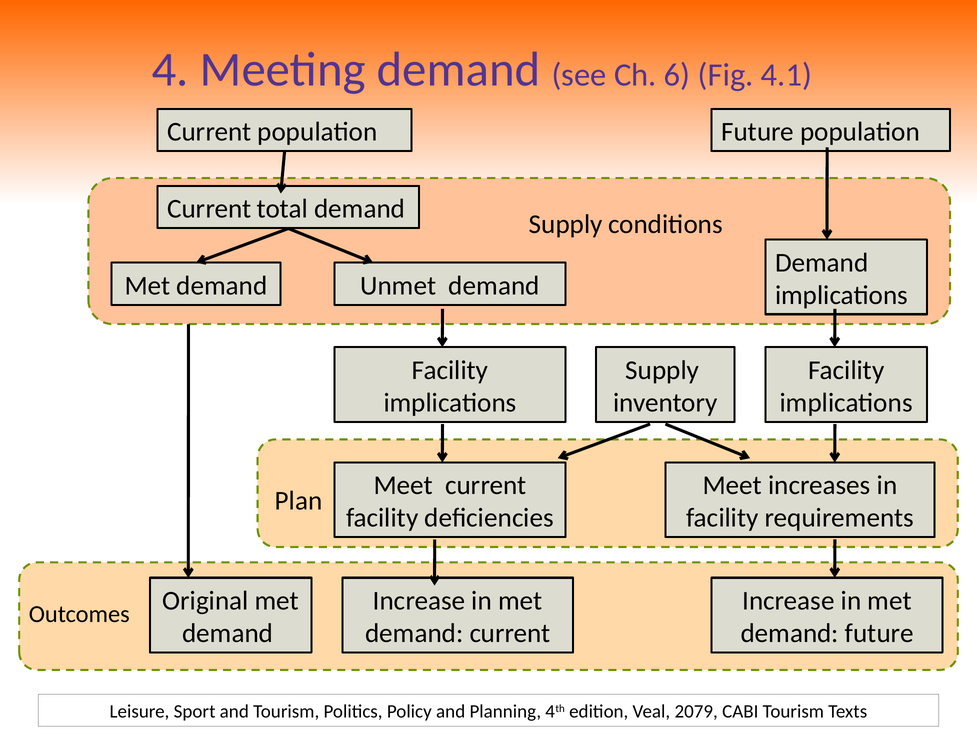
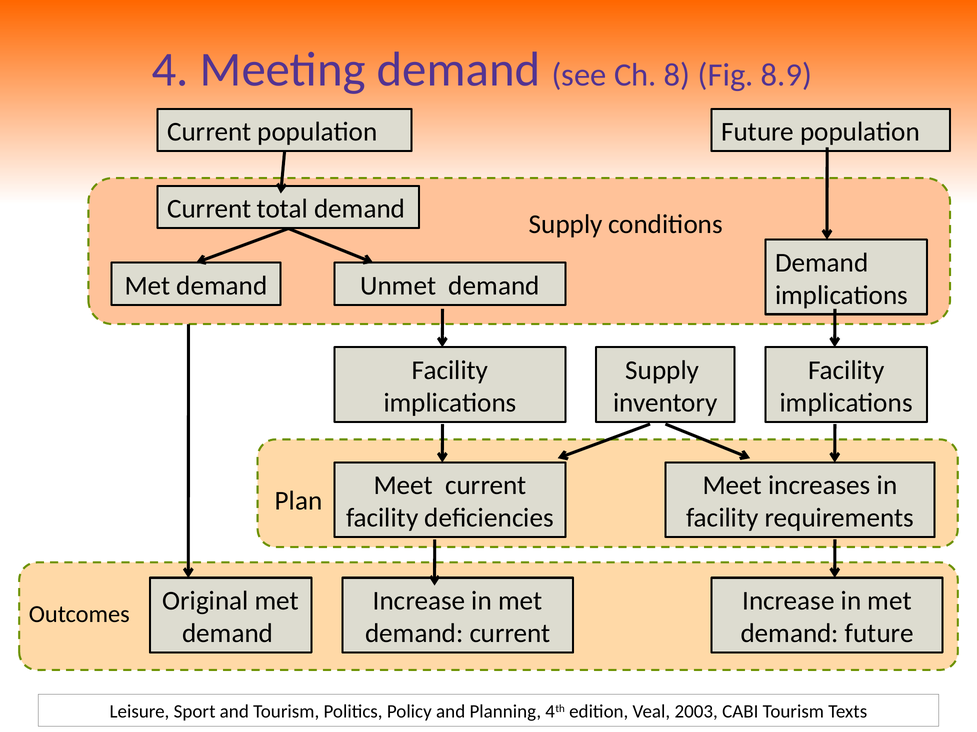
6: 6 -> 8 (677, 75)
4.1: 4.1 -> 8.9 (786, 75)
2079: 2079 -> 2003 (696, 712)
